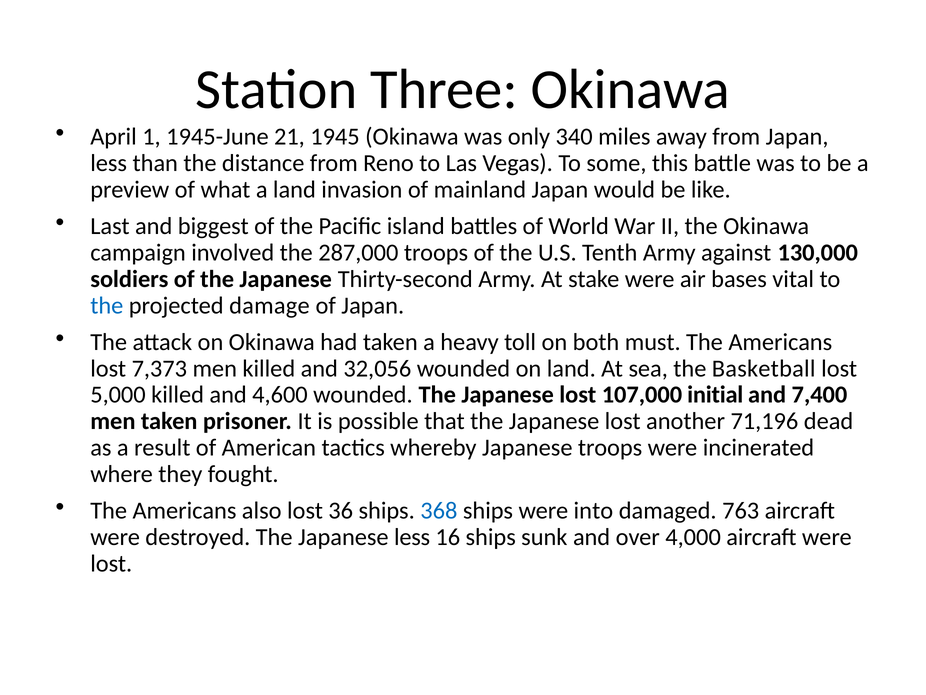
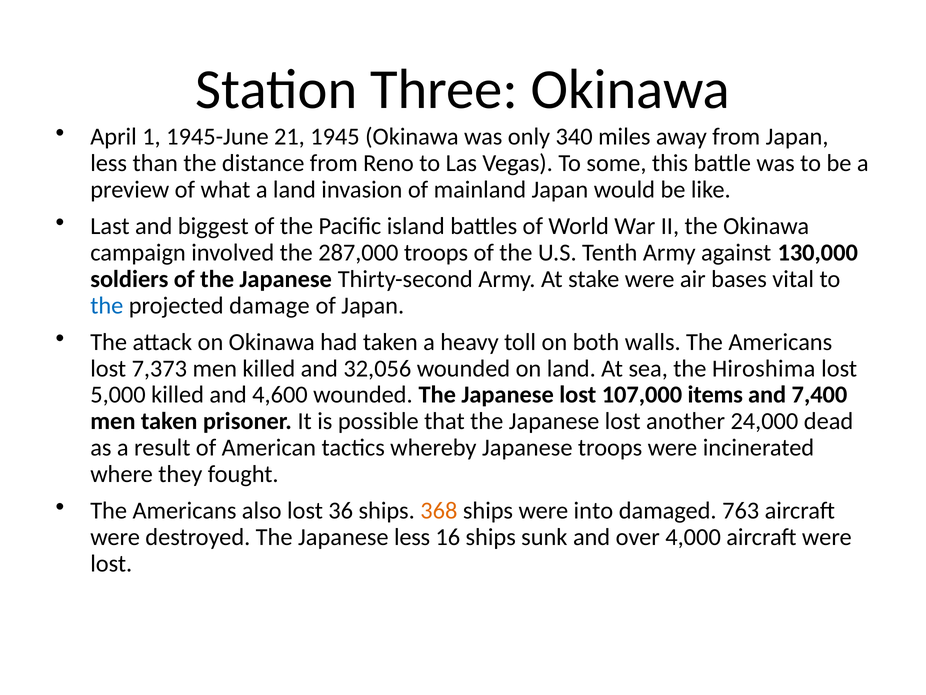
must: must -> walls (653, 342)
Basketball: Basketball -> Hiroshima (764, 368)
initial: initial -> items (715, 395)
71,196: 71,196 -> 24,000 (764, 421)
368 colour: blue -> orange (439, 510)
